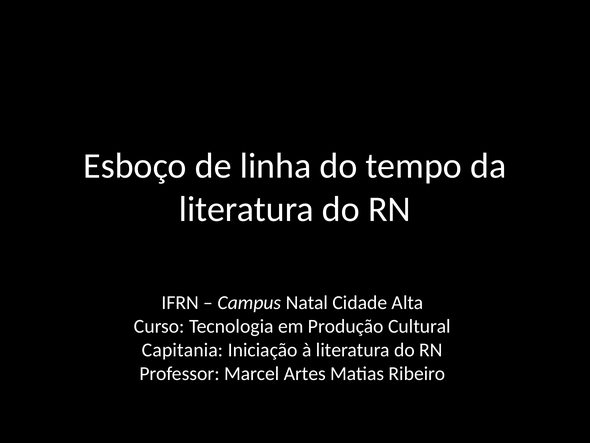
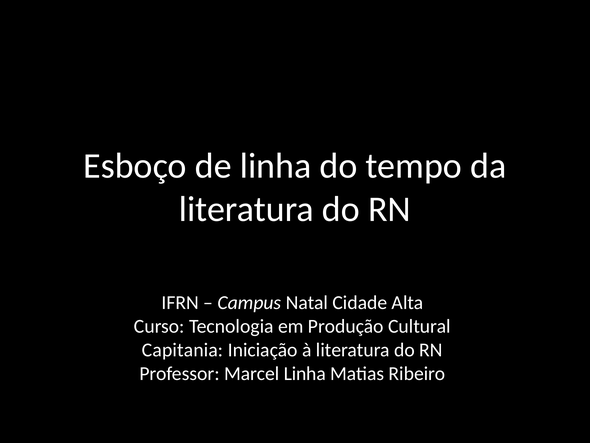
Marcel Artes: Artes -> Linha (305, 373)
